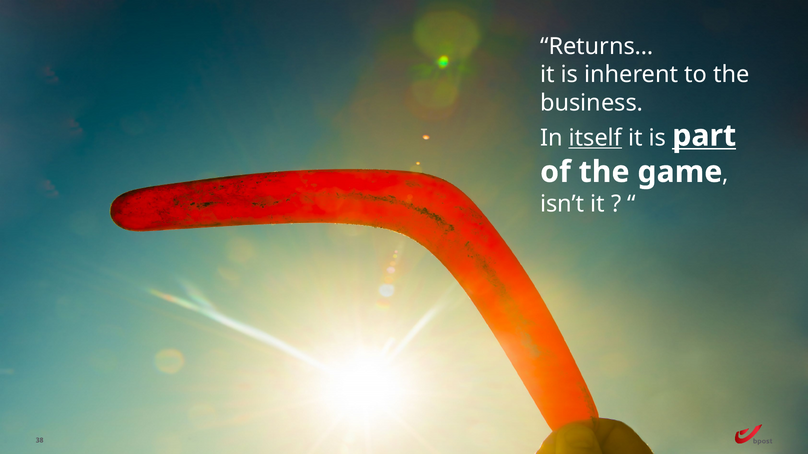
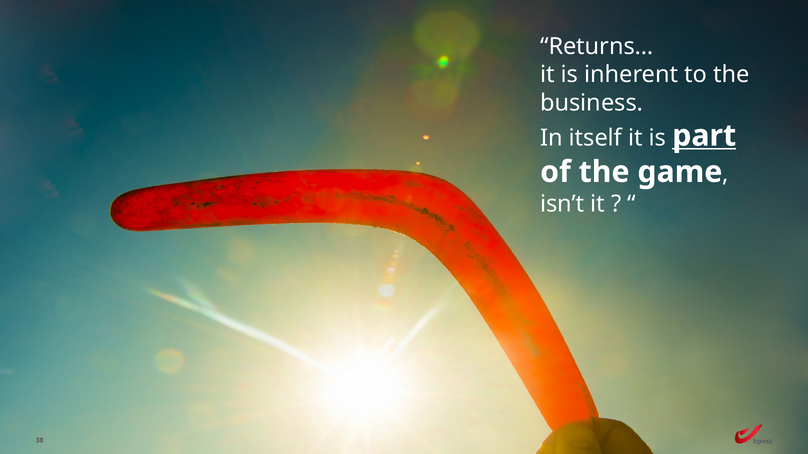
itself underline: present -> none (595, 138)
